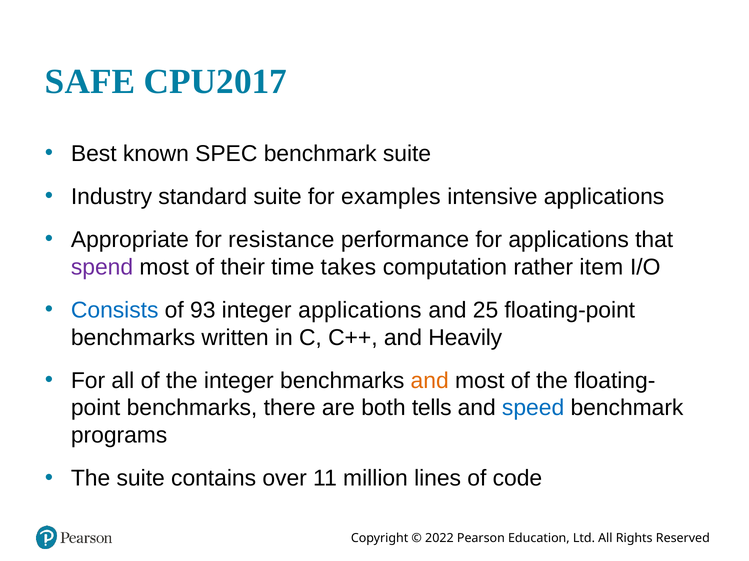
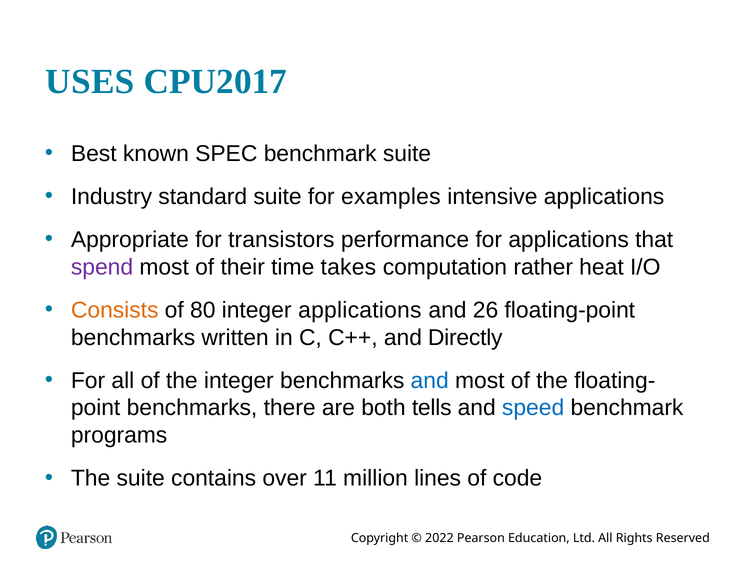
SAFE: SAFE -> USES (90, 81)
resistance: resistance -> transistors (281, 240)
item: item -> heat (601, 267)
Consists colour: blue -> orange (115, 311)
93: 93 -> 80 (203, 311)
25: 25 -> 26 (486, 311)
Heavily: Heavily -> Directly (465, 338)
and colour: orange -> blue (430, 381)
